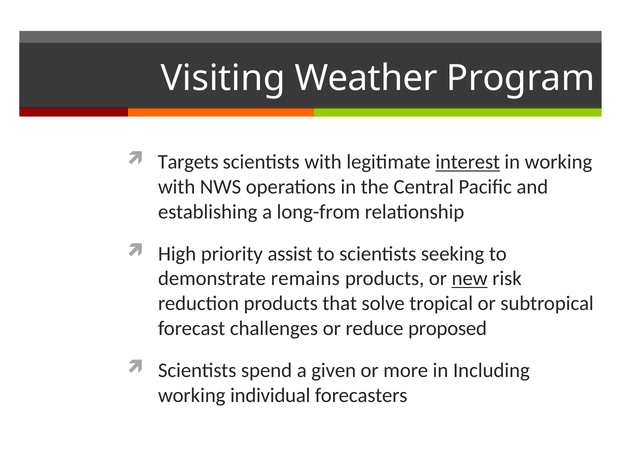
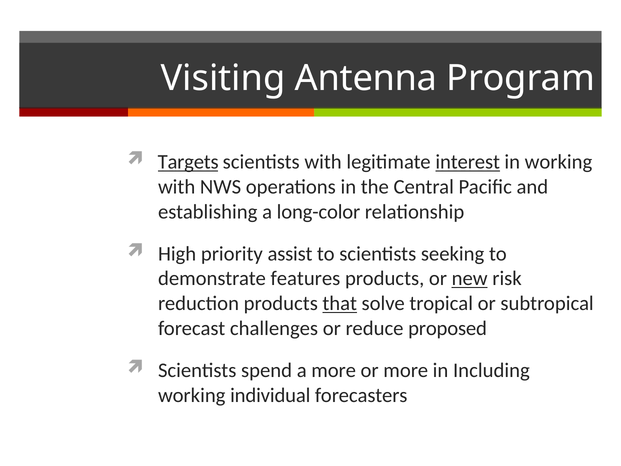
Weather: Weather -> Antenna (366, 78)
Targets underline: none -> present (188, 162)
long-from: long-from -> long-color (319, 212)
remains: remains -> features (305, 279)
that underline: none -> present (340, 303)
a given: given -> more (334, 370)
